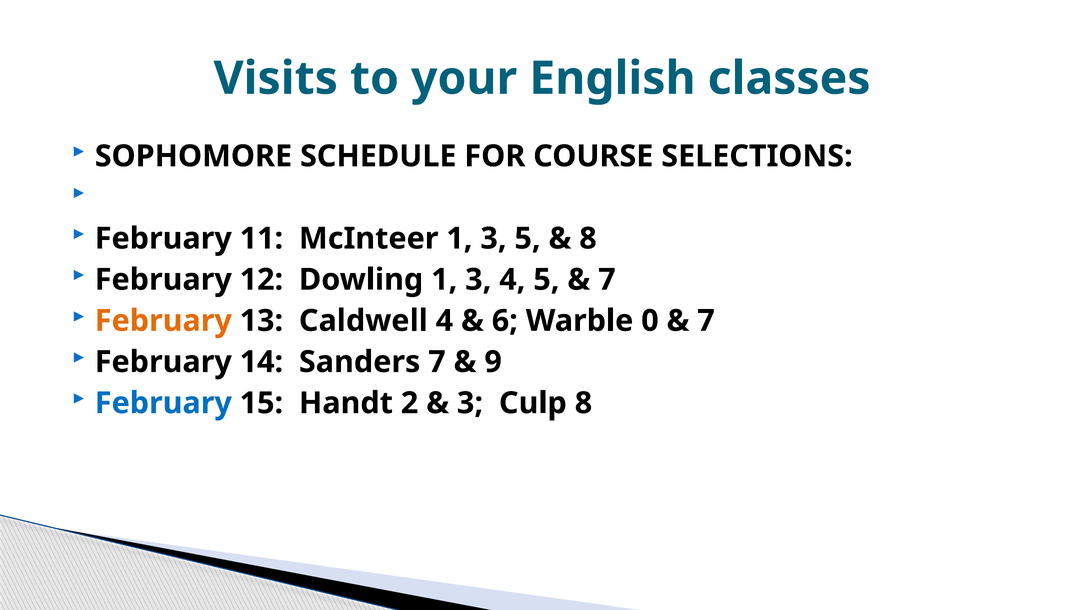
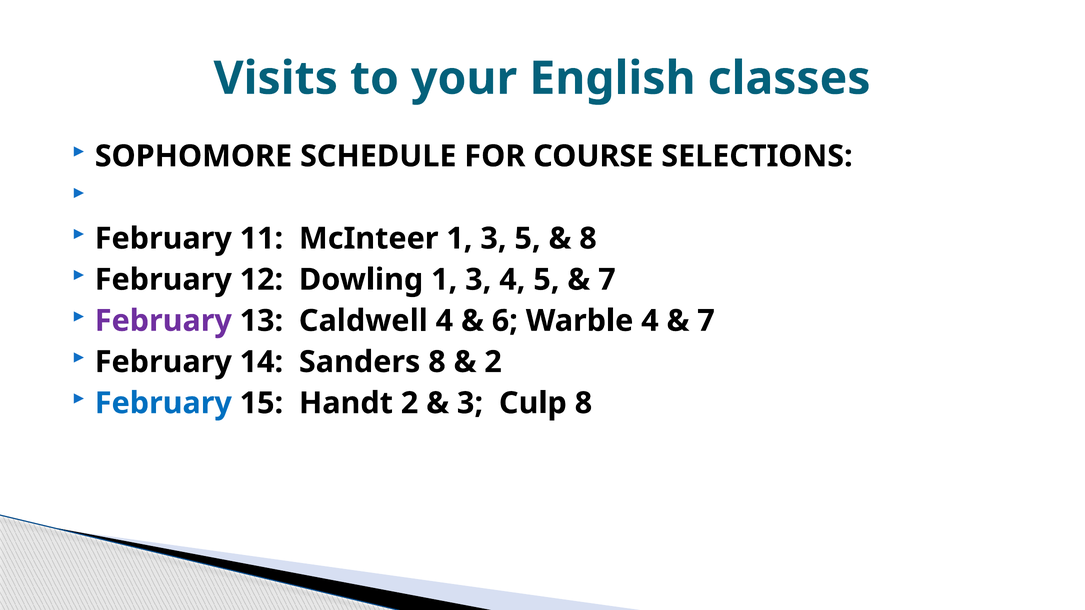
February colour: orange -> purple (163, 321)
Warble 0: 0 -> 4 (650, 321)
Sanders 7: 7 -> 8 (437, 362)
9: 9 -> 2 (493, 362)
